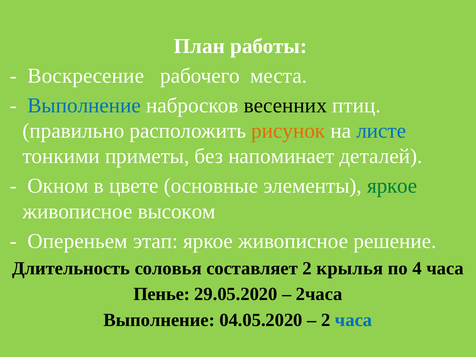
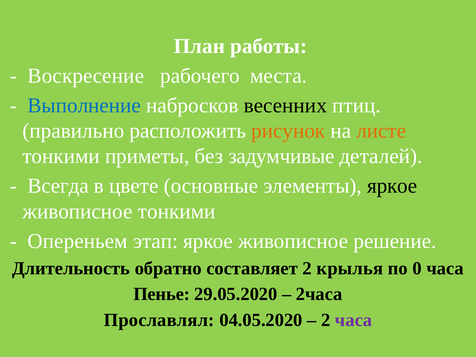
листе colour: blue -> orange (381, 131)
напоминает: напоминает -> задумчивые (281, 156)
Окном: Окном -> Всегда (58, 186)
яркое colour: green -> black (392, 186)
живописное высоком: высоком -> тонкими (177, 211)
соловья: соловья -> обратно (168, 268)
4: 4 -> 0 (417, 268)
Выполнение: Выполнение -> Прославлял (159, 320)
часа colour: blue -> purple (354, 320)
